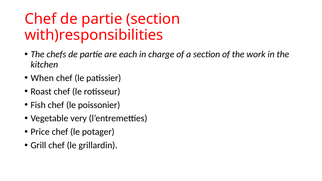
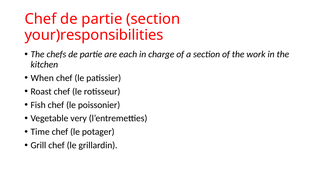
with)responsibilities: with)responsibilities -> your)responsibilities (94, 35)
Price: Price -> Time (40, 132)
